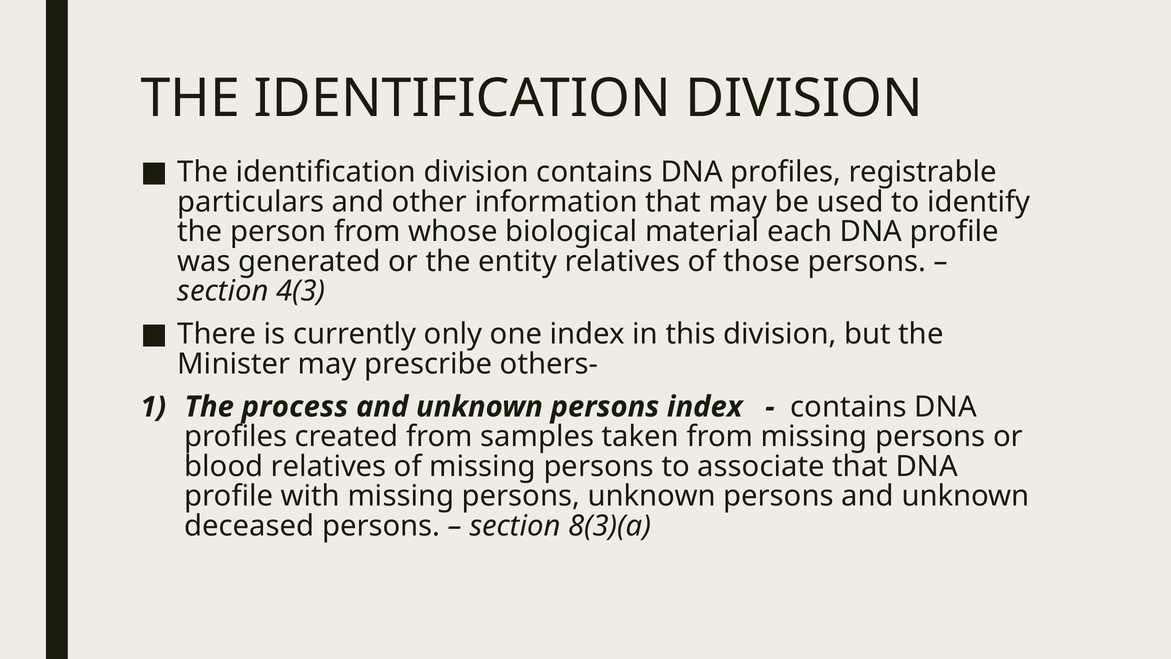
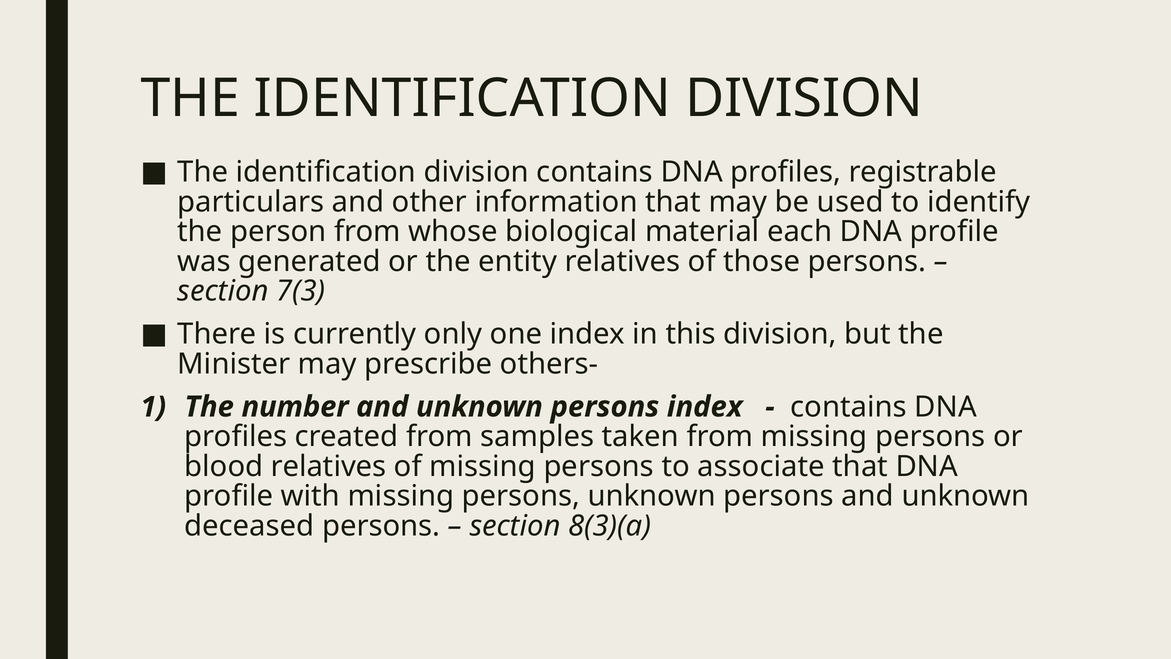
4(3: 4(3 -> 7(3 (301, 291)
process: process -> number (295, 407)
